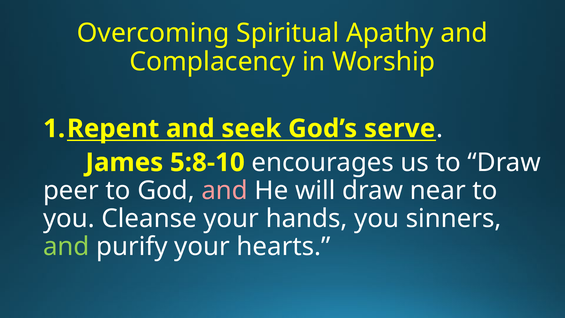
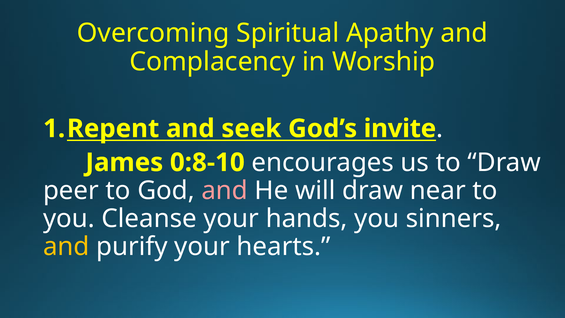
serve: serve -> invite (400, 129)
5:8-10: 5:8-10 -> 0:8-10 (207, 162)
and colour: light green -> yellow (66, 246)
